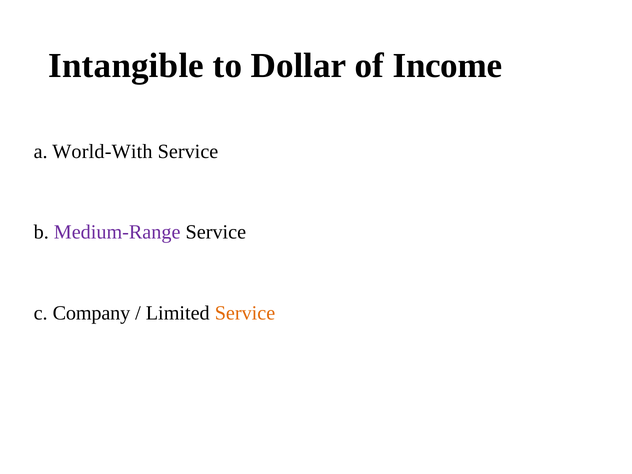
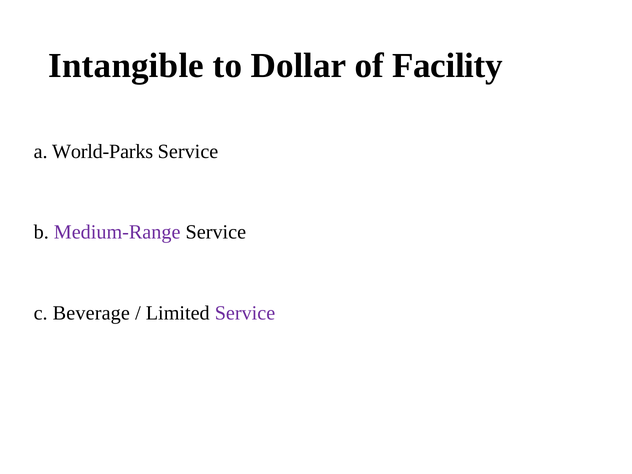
Income: Income -> Facility (447, 66)
World-With: World-With -> World-Parks (103, 151)
Company: Company -> Beverage (91, 313)
Service colour: orange -> purple (245, 313)
